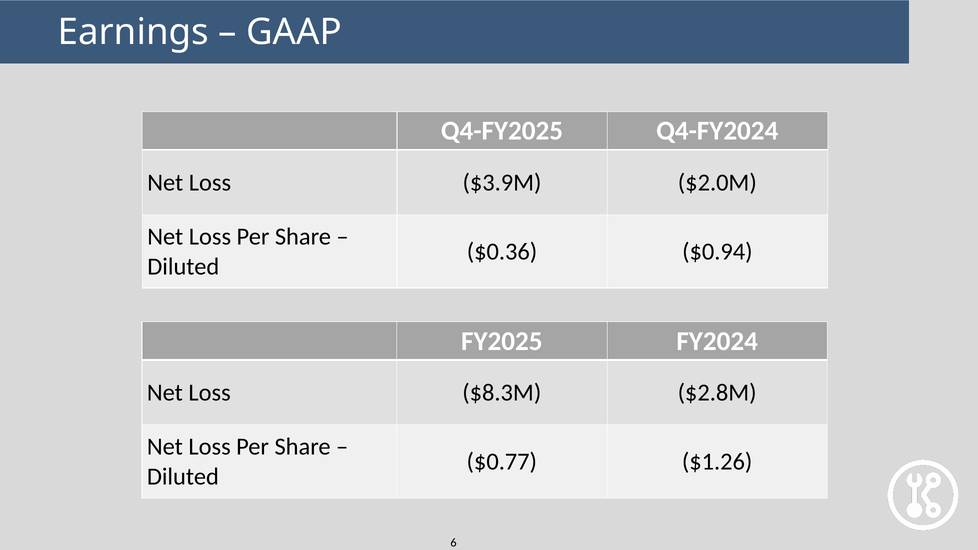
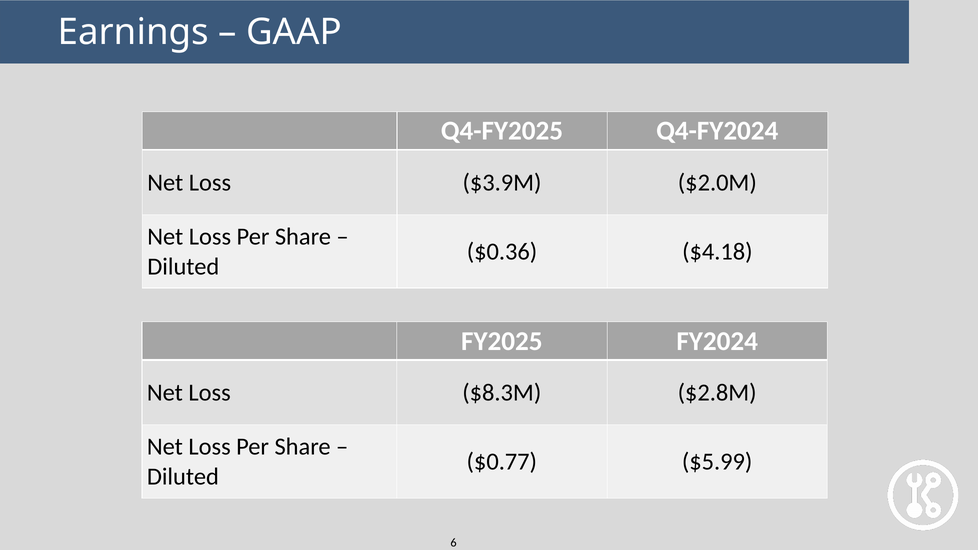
$0.94: $0.94 -> $4.18 (717, 252)
$1.26: $1.26 -> $5.99 (717, 462)
